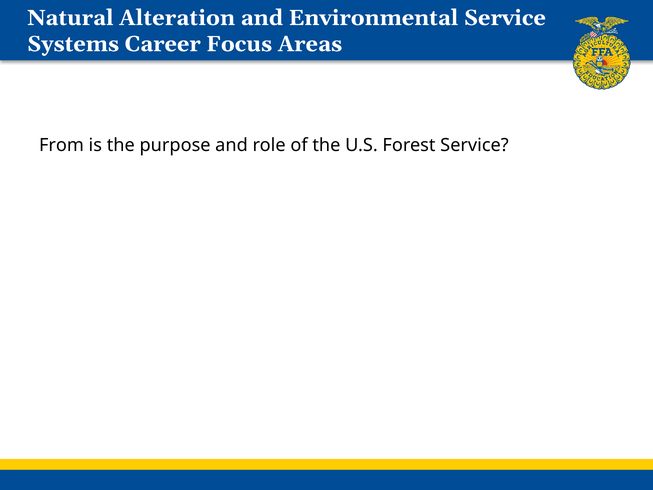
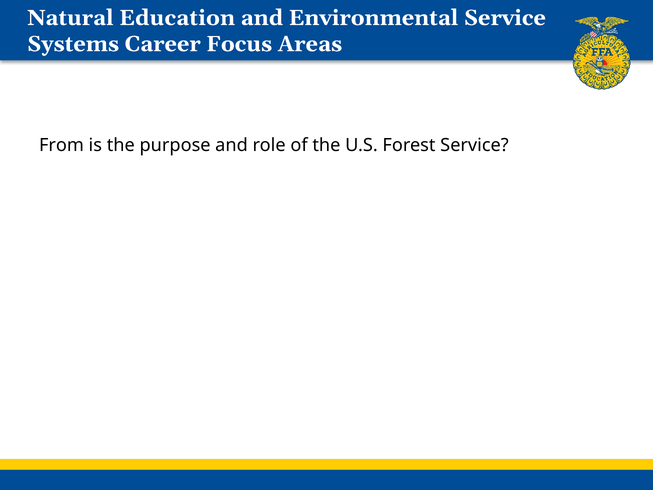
Alteration: Alteration -> Education (177, 18)
